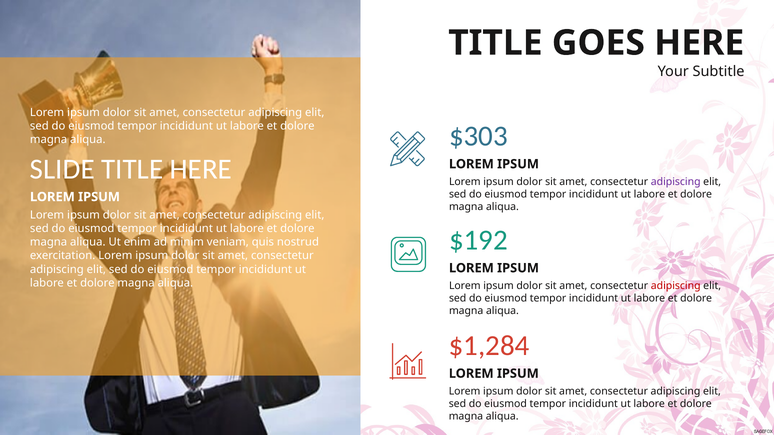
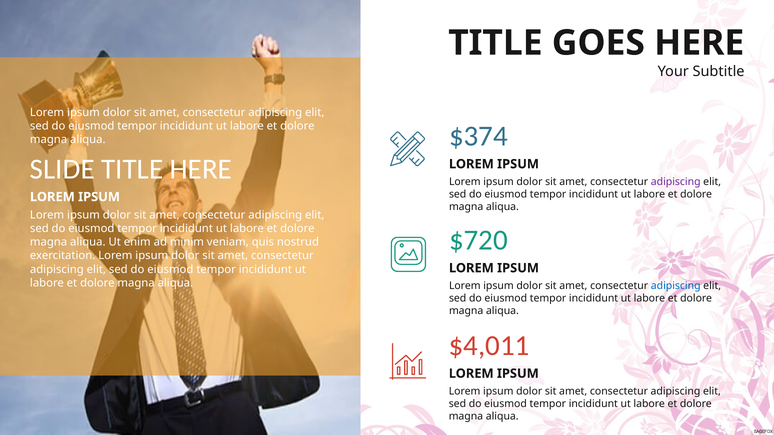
$303: $303 -> $374 (478, 136)
$192: $192 -> $720 (478, 240)
adipiscing colour: red -> blue (676, 286)
$1,284: $1,284 -> $4,011 (489, 346)
